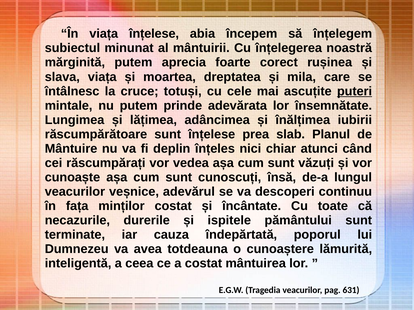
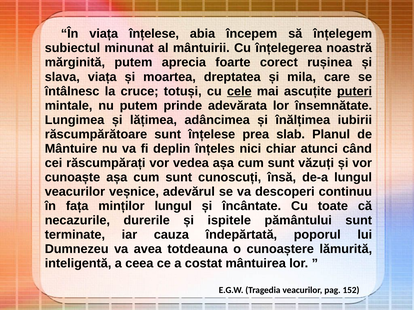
cele underline: none -> present (239, 91)
minților costat: costat -> lungul (173, 206)
631: 631 -> 152 (351, 291)
